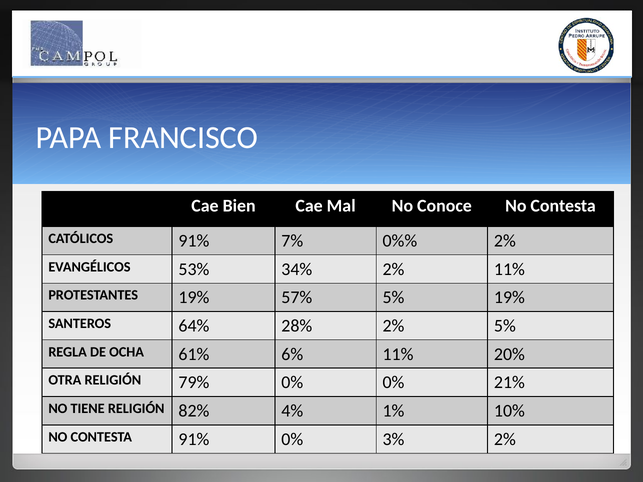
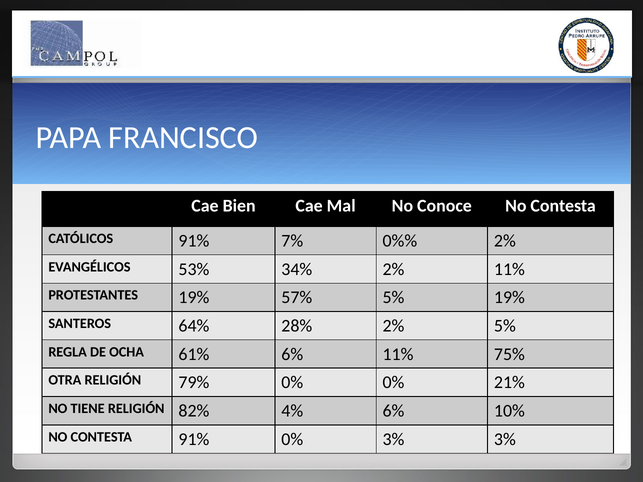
20%: 20% -> 75% (509, 354)
4% 1%: 1% -> 6% (393, 411)
3% 2%: 2% -> 3% (505, 440)
